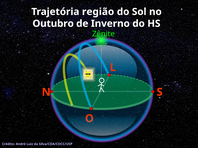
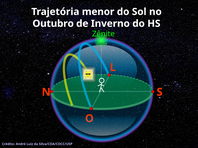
região: região -> menor (98, 12)
